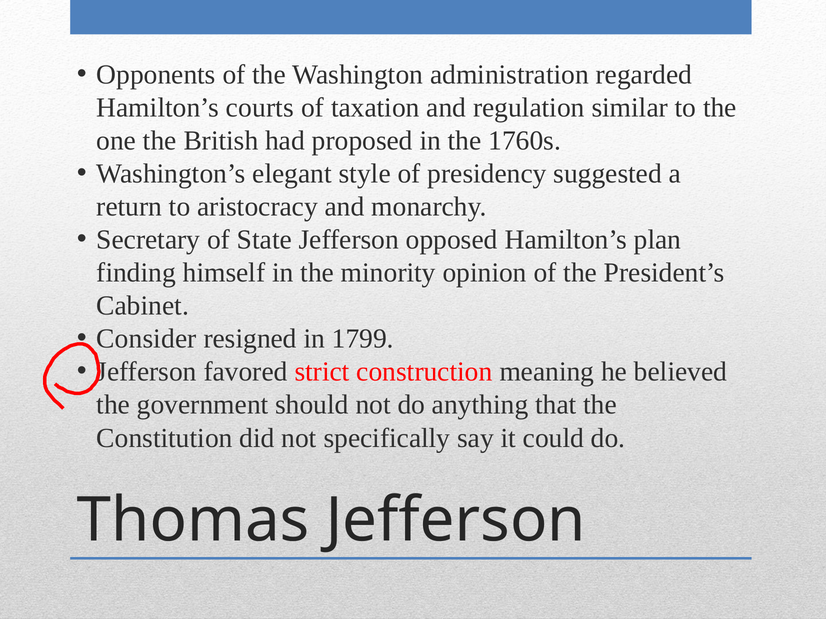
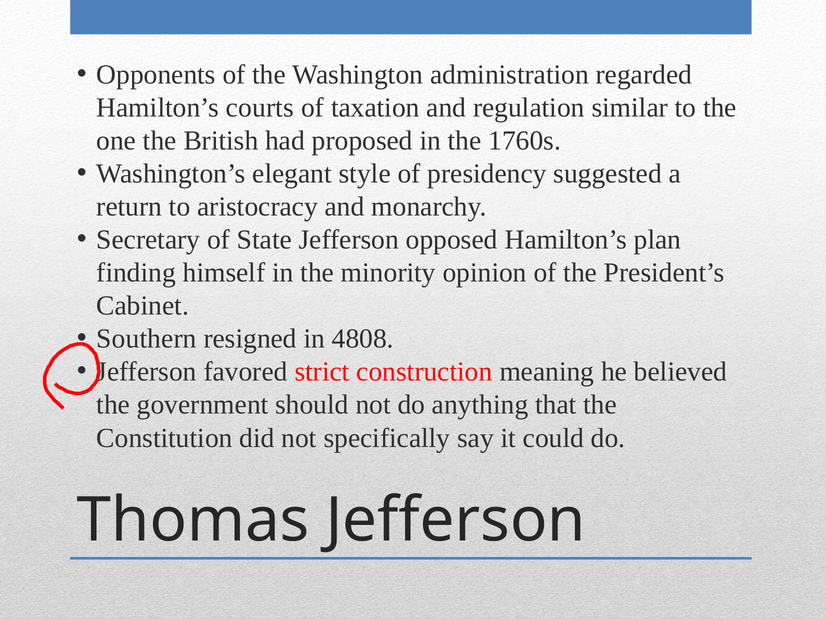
Consider: Consider -> Southern (147, 339)
1799: 1799 -> 4808 (363, 339)
